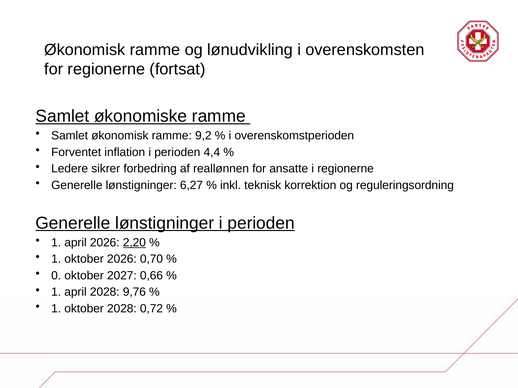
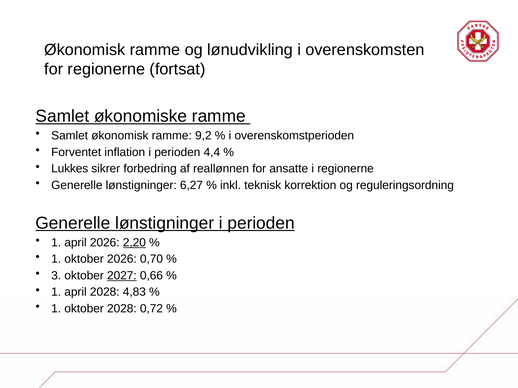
Ledere: Ledere -> Lukkes (70, 169)
0: 0 -> 3 (56, 276)
2027 underline: none -> present (122, 276)
9,76: 9,76 -> 4,83 (134, 292)
